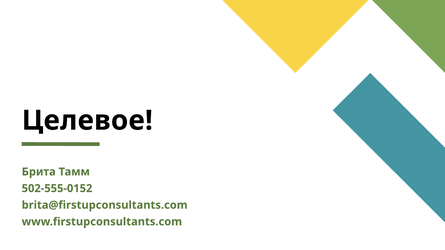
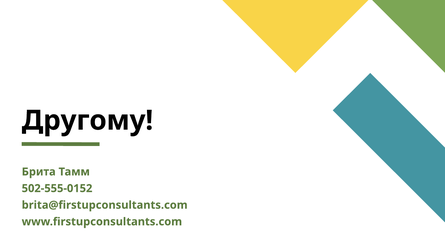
Целевое: Целевое -> Другому (87, 121)
